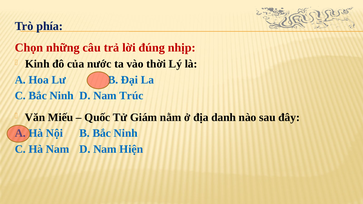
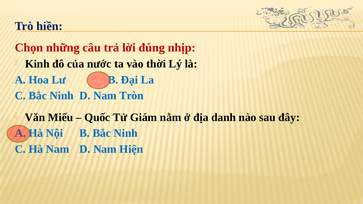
phía: phía -> hiền (50, 26)
Trúc: Trúc -> Tròn (131, 96)
